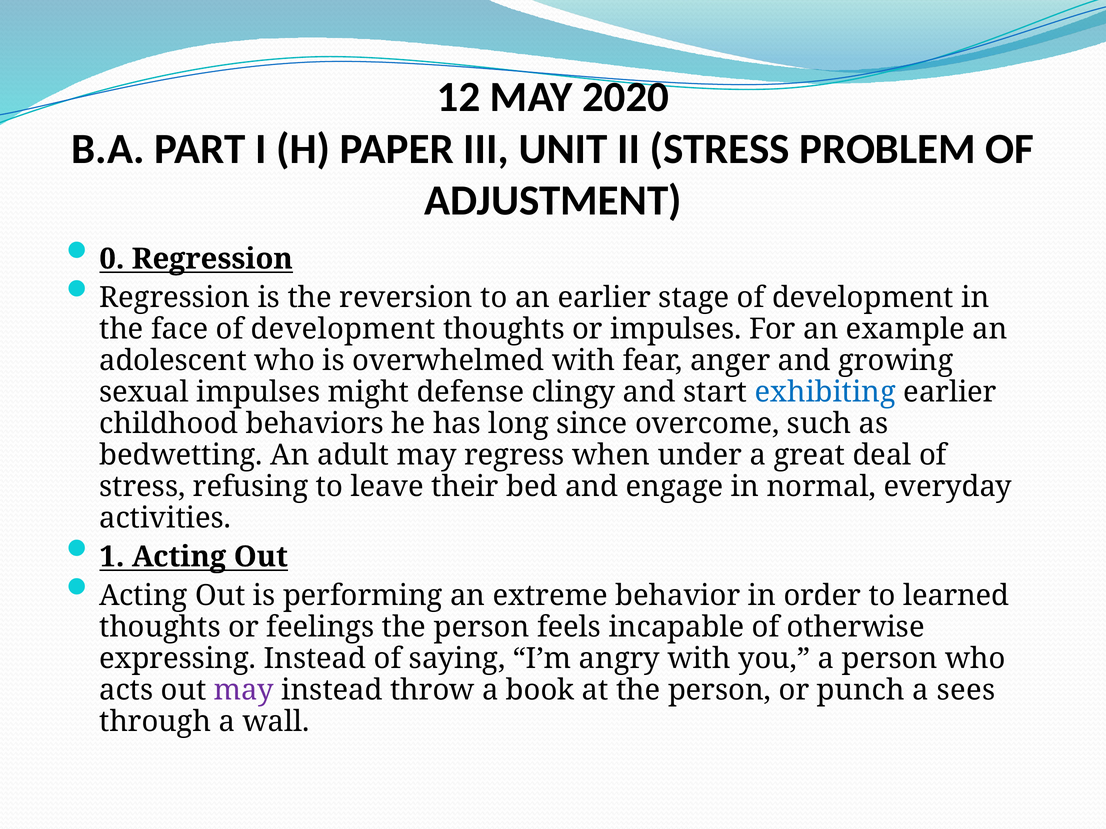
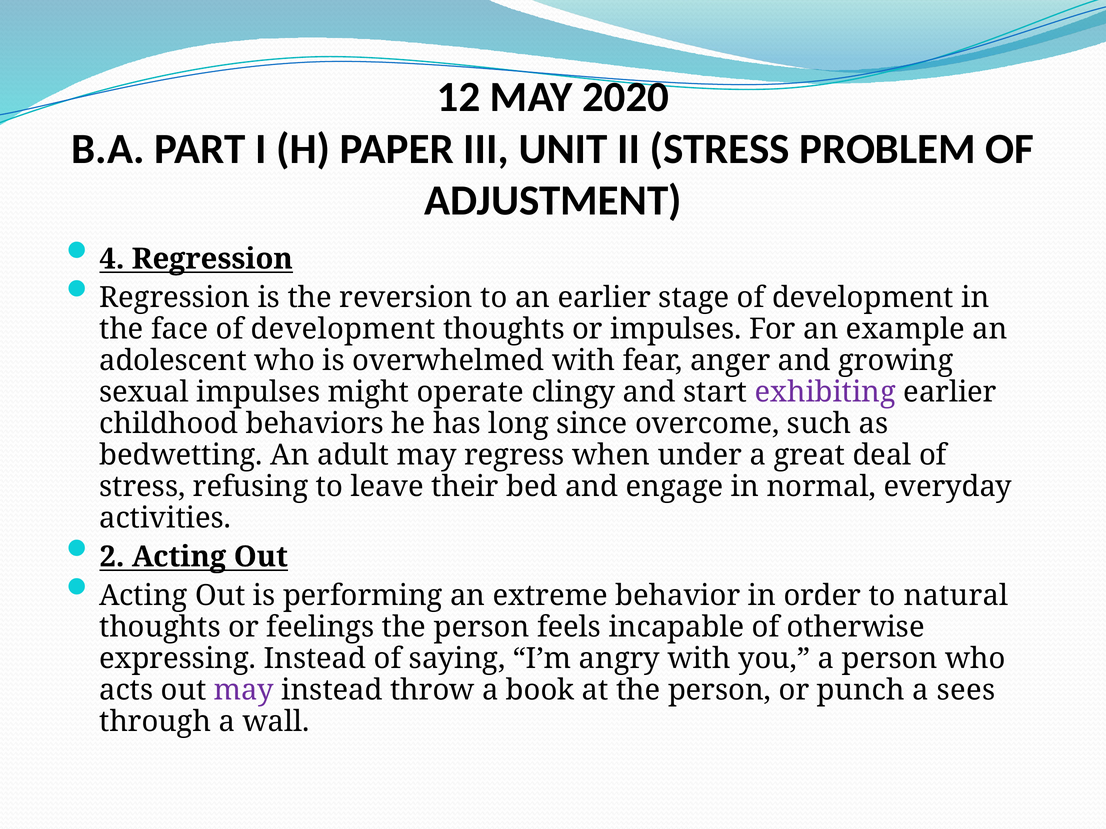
0: 0 -> 4 (112, 259)
defense: defense -> operate (470, 392)
exhibiting colour: blue -> purple (825, 392)
1: 1 -> 2 (112, 557)
learned: learned -> natural (956, 596)
